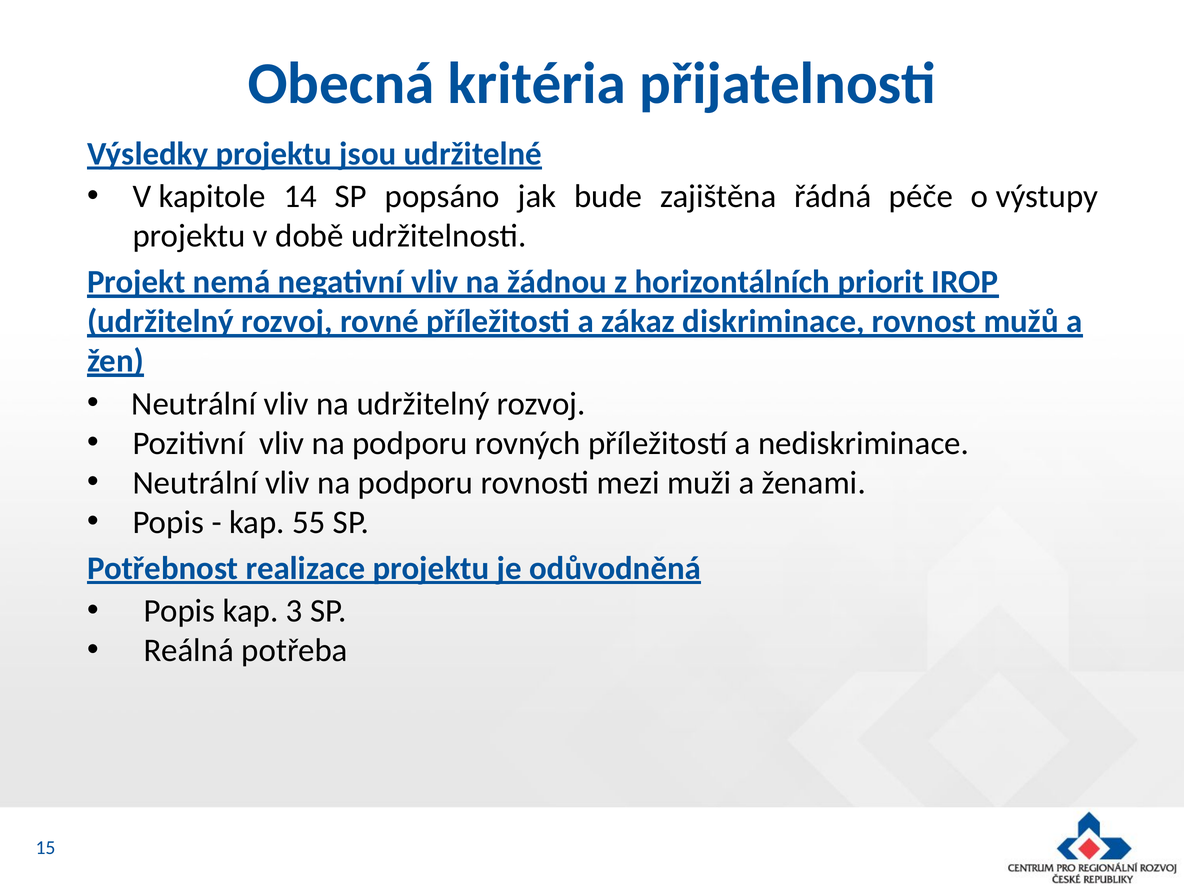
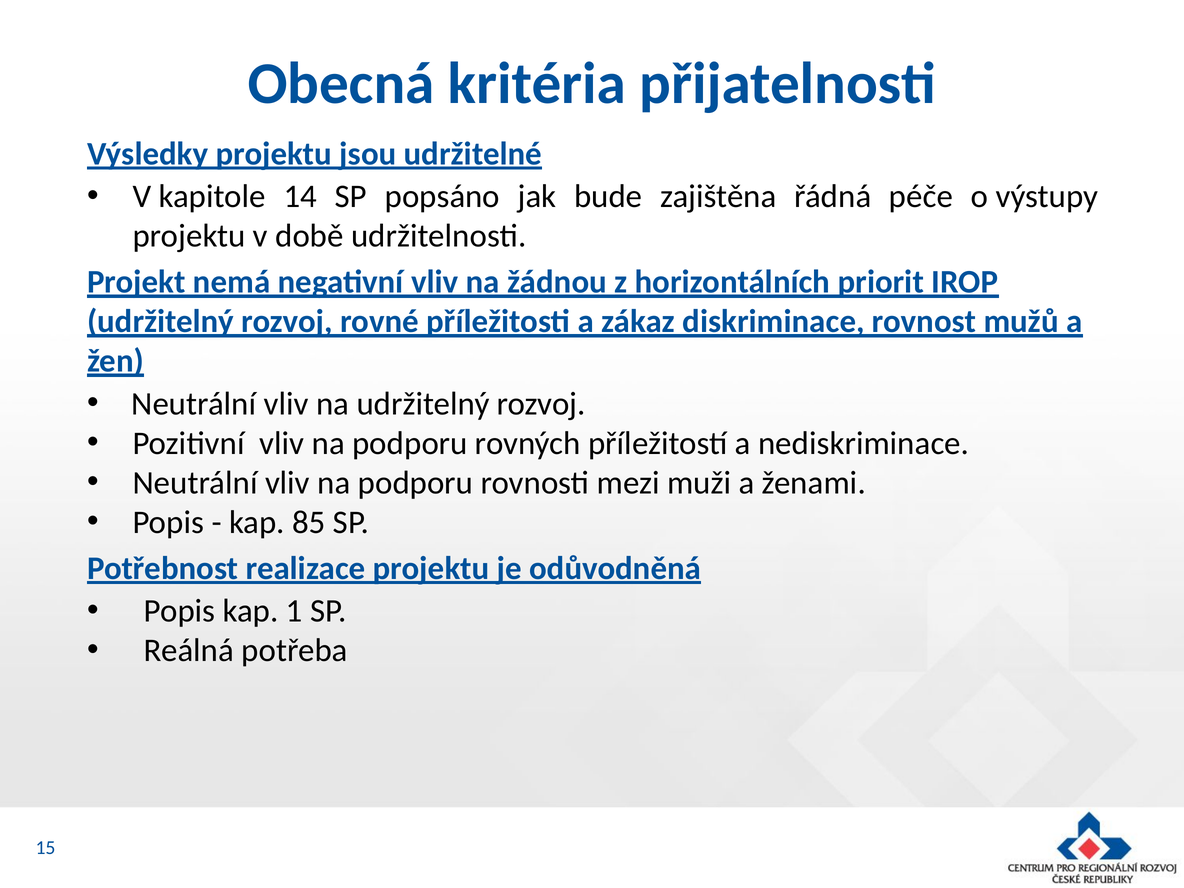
55: 55 -> 85 (309, 522)
3: 3 -> 1 (294, 611)
